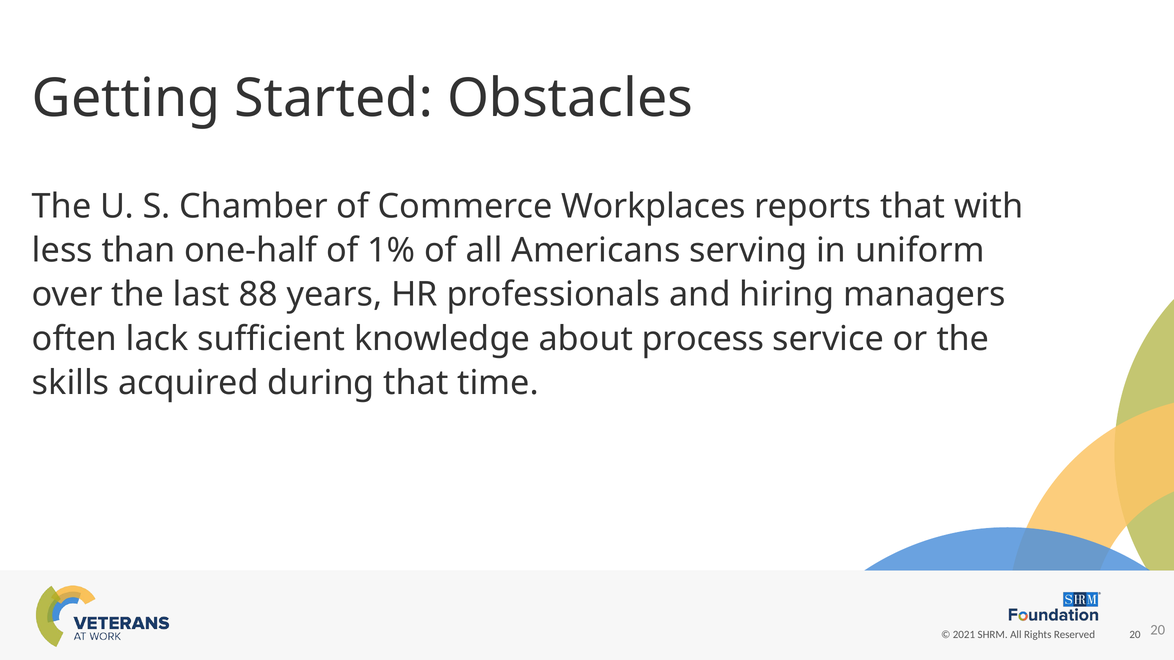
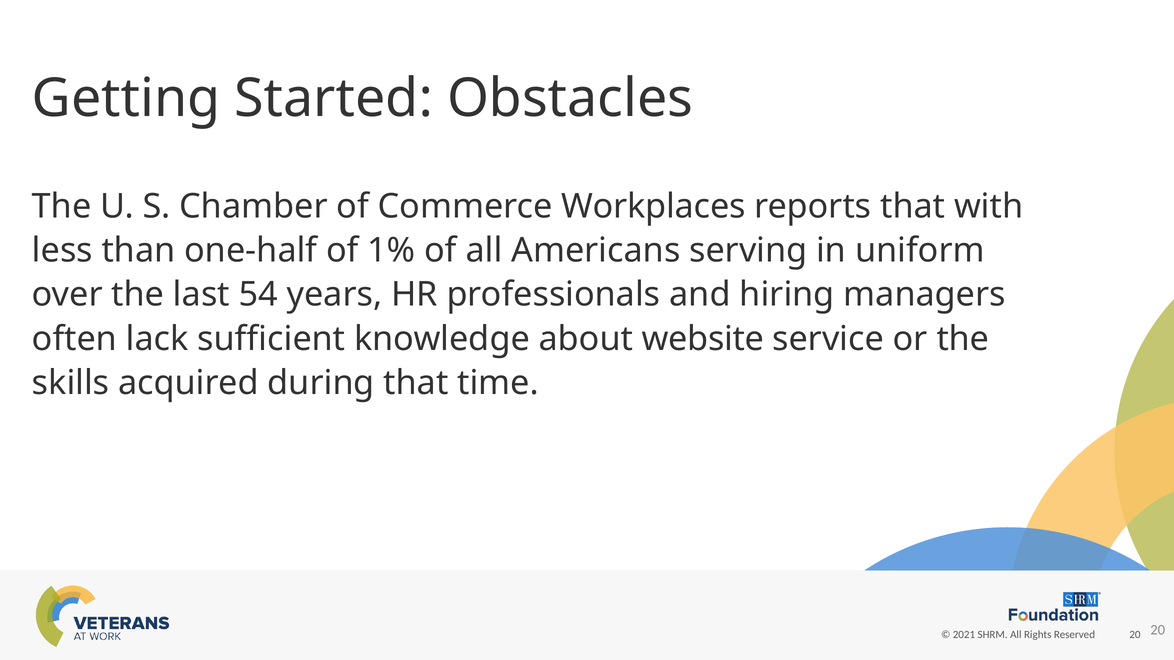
88: 88 -> 54 (258, 295)
process: process -> website (703, 339)
